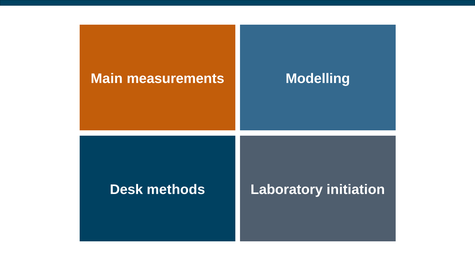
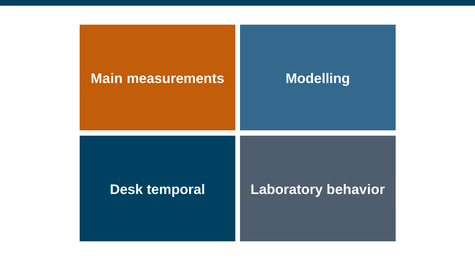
methods: methods -> temporal (176, 190)
initiation: initiation -> behavior (356, 190)
